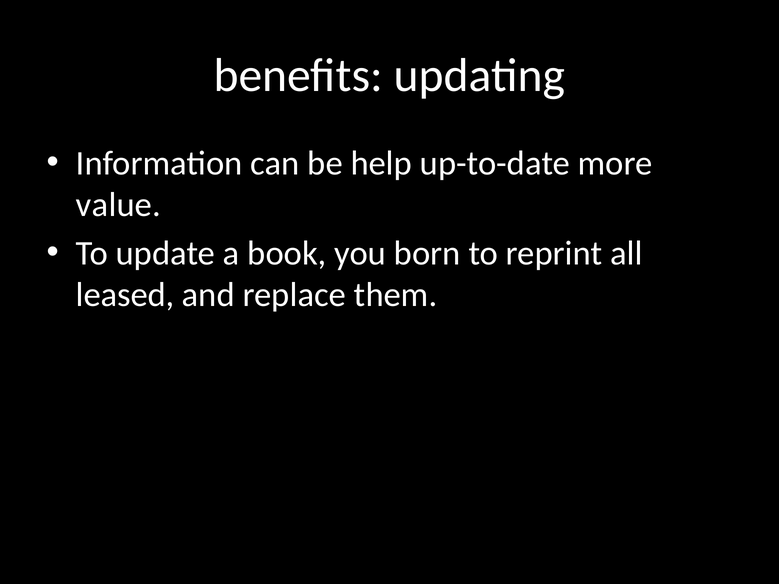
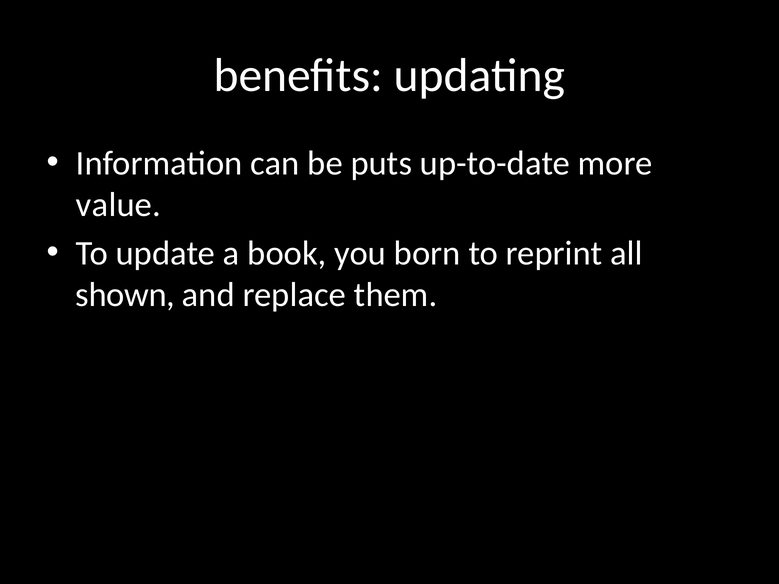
help: help -> puts (381, 163)
leased: leased -> shown (125, 295)
